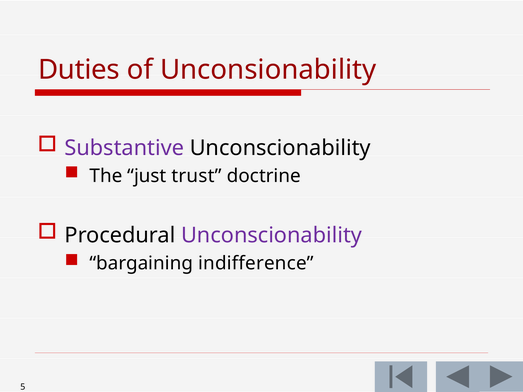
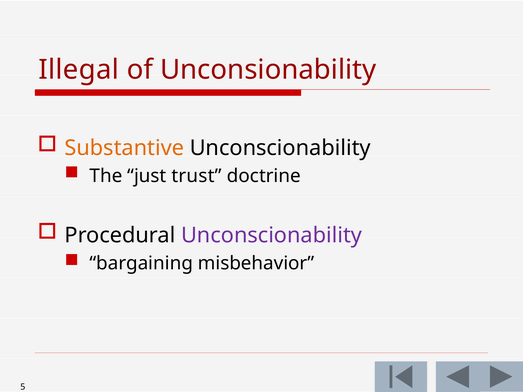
Duties: Duties -> Illegal (79, 70)
Substantive colour: purple -> orange (124, 148)
indifference: indifference -> misbehavior (256, 263)
